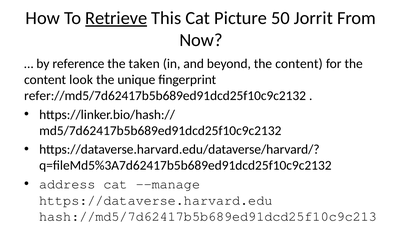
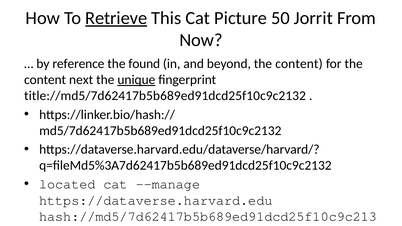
taken: taken -> found (144, 64)
look: look -> next (81, 80)
unique underline: none -> present (136, 80)
refer://md5/7d62417b5b689ed91dcd25f10c9c2132: refer://md5/7d62417b5b689ed91dcd25f10c9c2132 -> title://md5/7d62417b5b689ed91dcd25f10c9c2132 (165, 96)
address: address -> located (67, 184)
